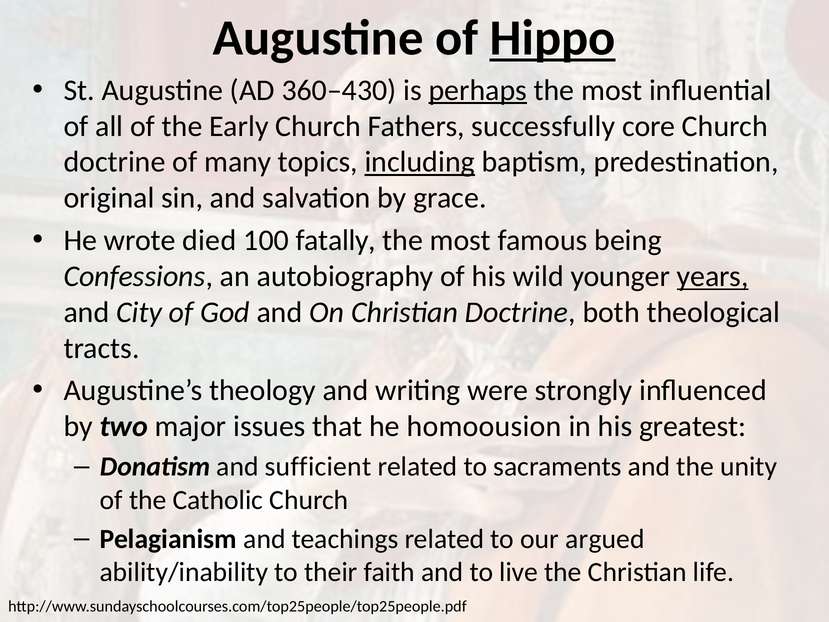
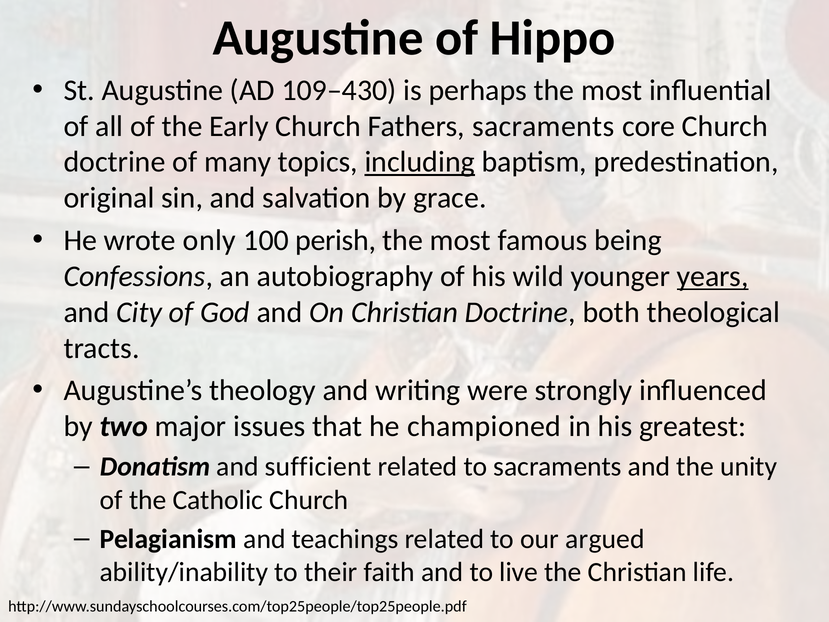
Hippo underline: present -> none (553, 38)
360–430: 360–430 -> 109–430 (339, 90)
perhaps underline: present -> none (478, 90)
Fathers successfully: successfully -> sacraments (543, 126)
died: died -> only (209, 240)
fatally: fatally -> perish (336, 240)
homoousion: homoousion -> championed (484, 426)
